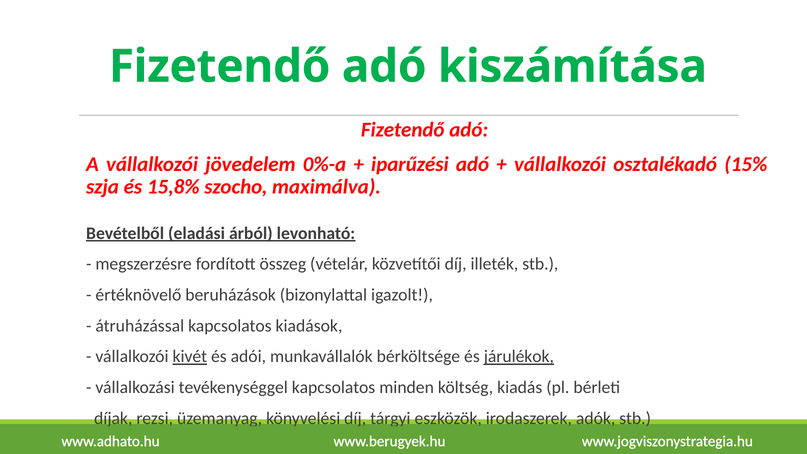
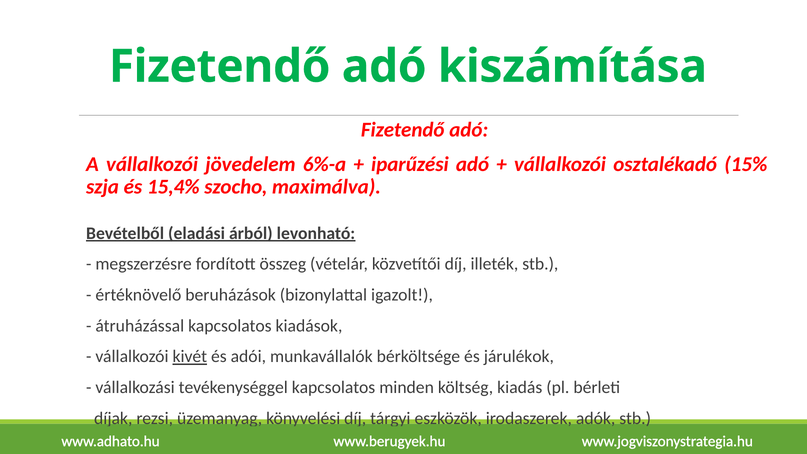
0%-a: 0%-a -> 6%-a (324, 164)
15,8%: 15,8% -> 15,4% (173, 187)
járulékok underline: present -> none (519, 357)
